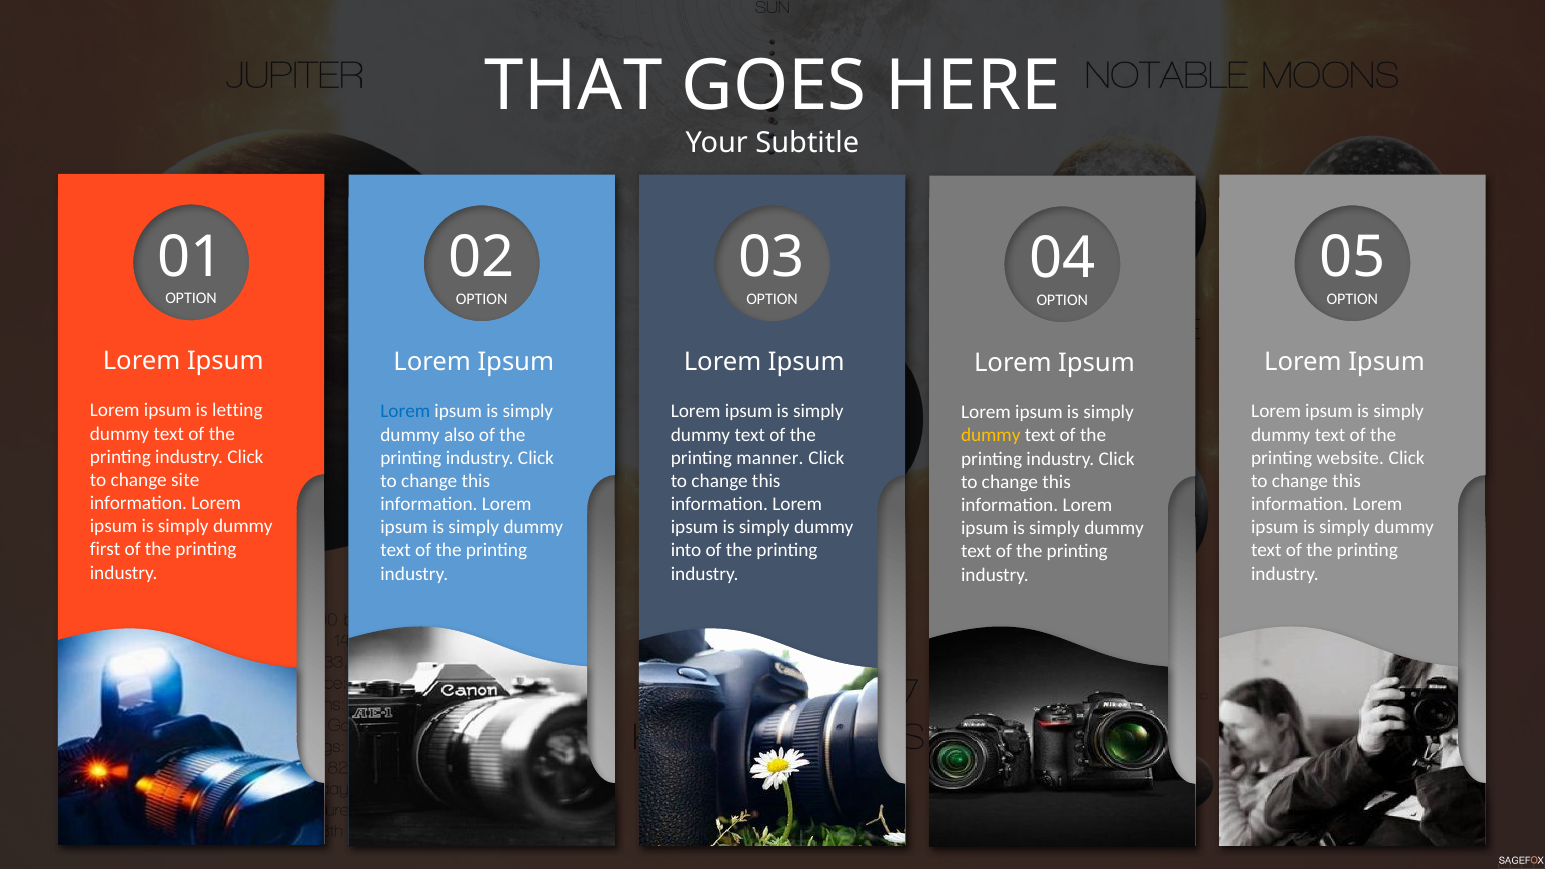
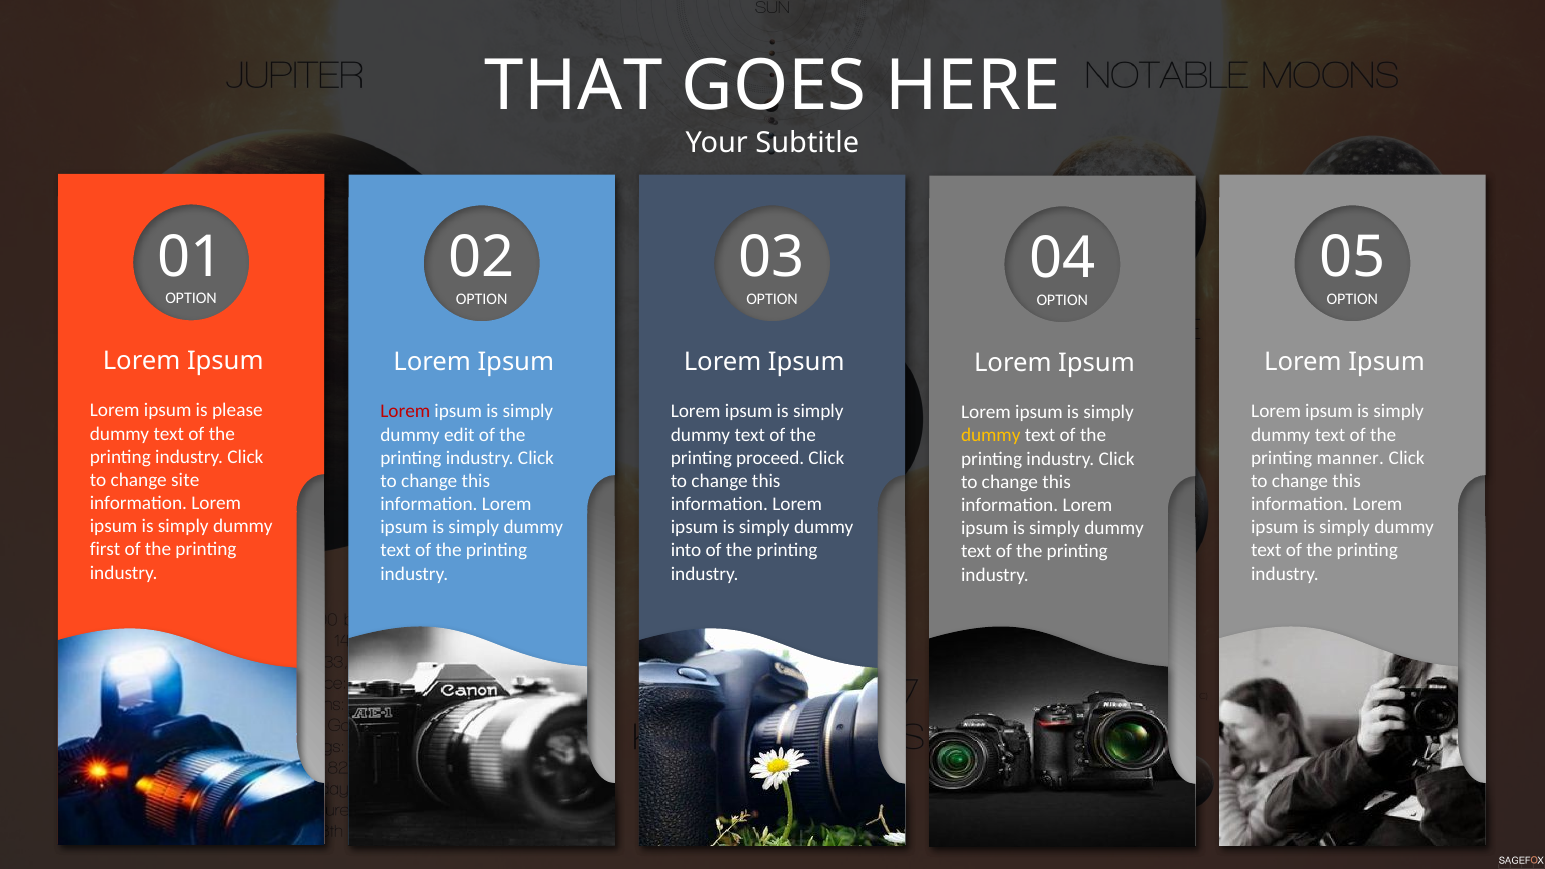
letting: letting -> please (237, 411)
Lorem colour: blue -> red (405, 412)
also: also -> edit (459, 435)
manner: manner -> proceed (770, 458)
website: website -> manner (1350, 458)
